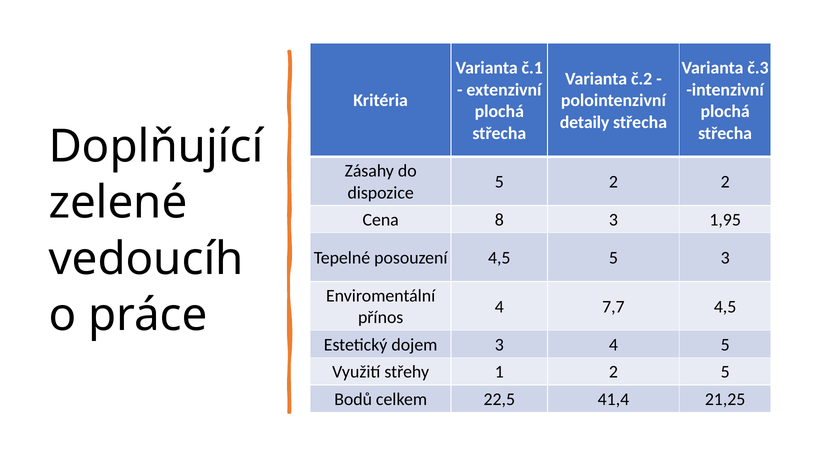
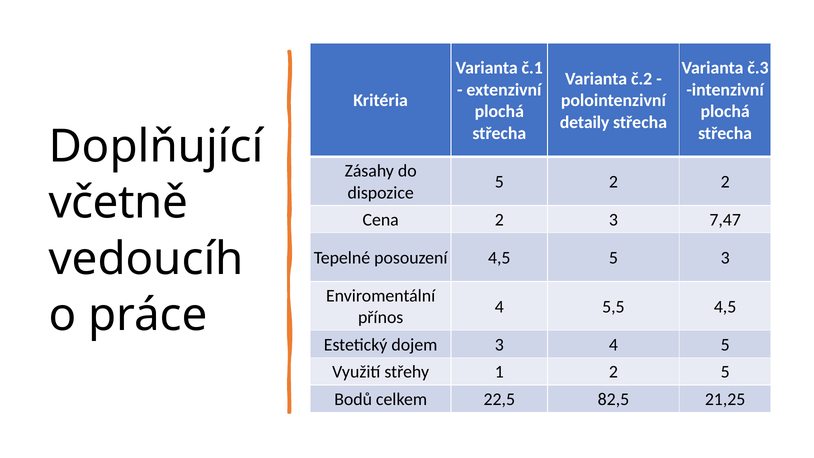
zelené: zelené -> včetně (118, 203)
Cena 8: 8 -> 2 (499, 220)
1,95: 1,95 -> 7,47 (725, 220)
7,7: 7,7 -> 5,5 (613, 307)
41,4: 41,4 -> 82,5 (613, 399)
